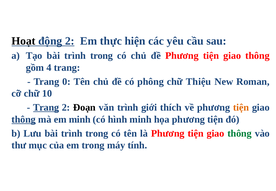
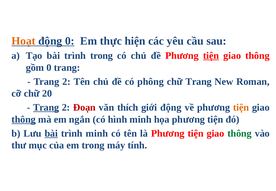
Hoạt colour: black -> orange (23, 41)
động 2: 2 -> 0 (70, 41)
tiện underline: none -> present (211, 56)
gồm 4: 4 -> 0 (49, 68)
0: 0 -> 2 (67, 82)
chữ Thiệu: Thiệu -> Trang (199, 82)
10: 10 -> 20 (47, 94)
Đoạn colour: black -> red (84, 108)
văn trình: trình -> thích (128, 108)
giới thích: thích -> động (171, 108)
em minh: minh -> ngắn (80, 119)
bài underline: none -> present (51, 133)
trong: trong -> minh (97, 133)
